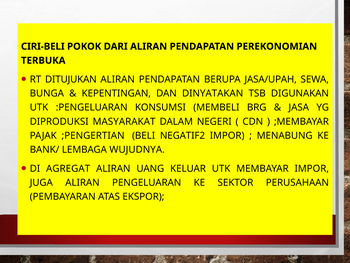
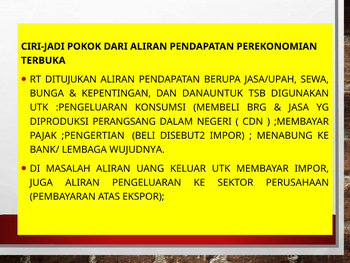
CIRI-BELI: CIRI-BELI -> CIRI-JADI (43, 46)
DINYATAKAN: DINYATAKAN -> DANAUNTUK (213, 93)
MASYARAKAT: MASYARAKAT -> PERANGSANG (124, 121)
NEGATIF2: NEGATIF2 -> DISEBUT2 (183, 135)
AGREGAT: AGREGAT -> MASALAH (68, 168)
